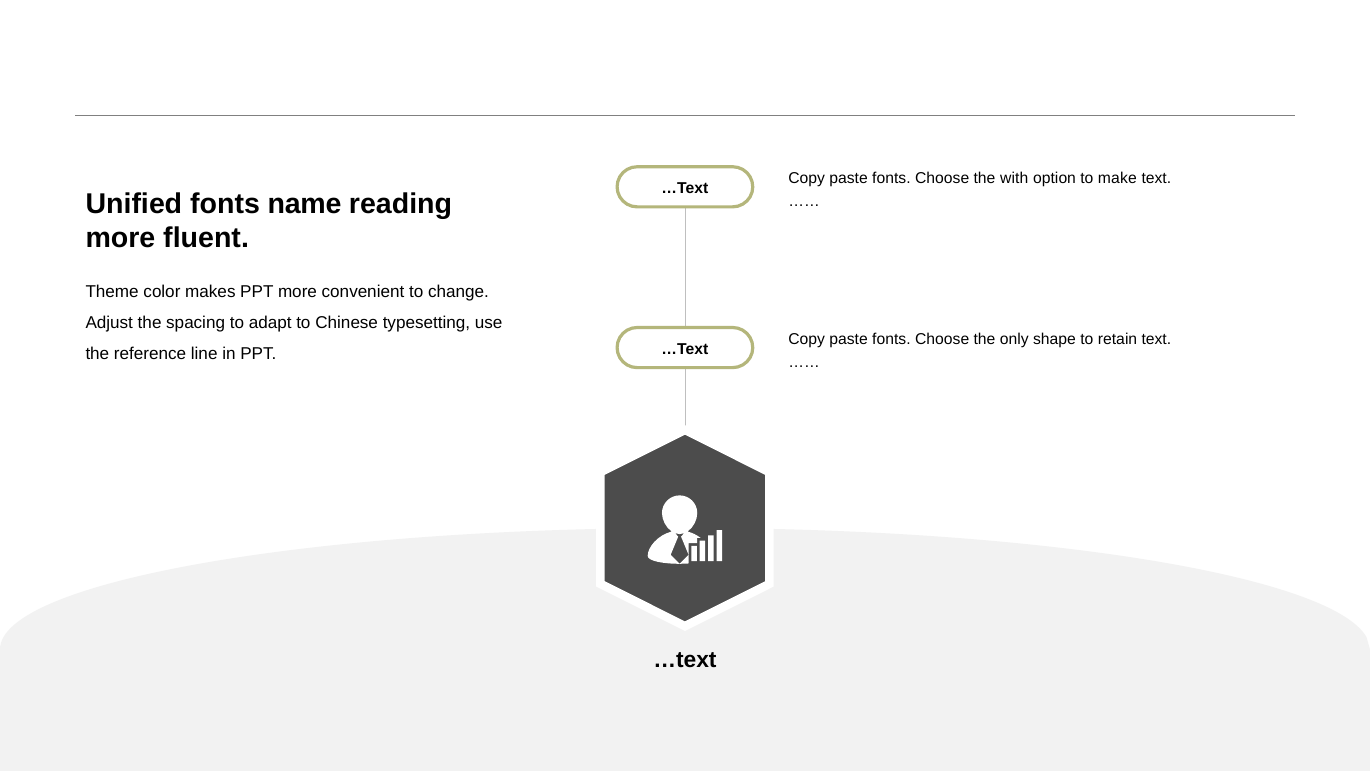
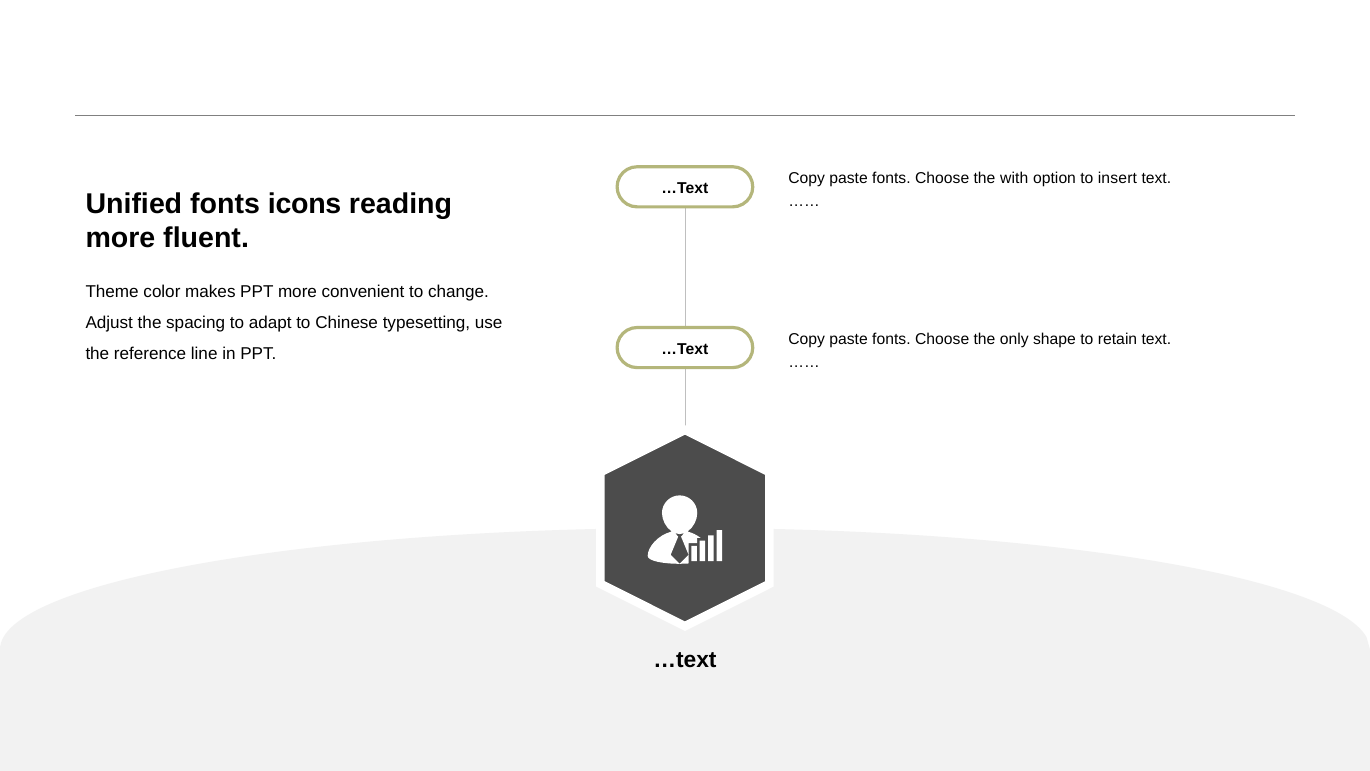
make: make -> insert (1117, 178)
name: name -> icons (305, 204)
